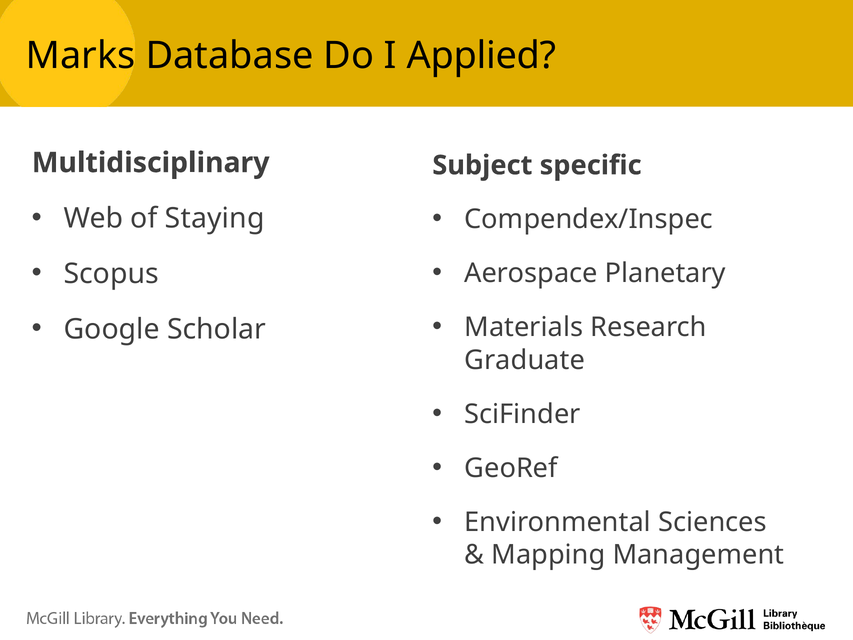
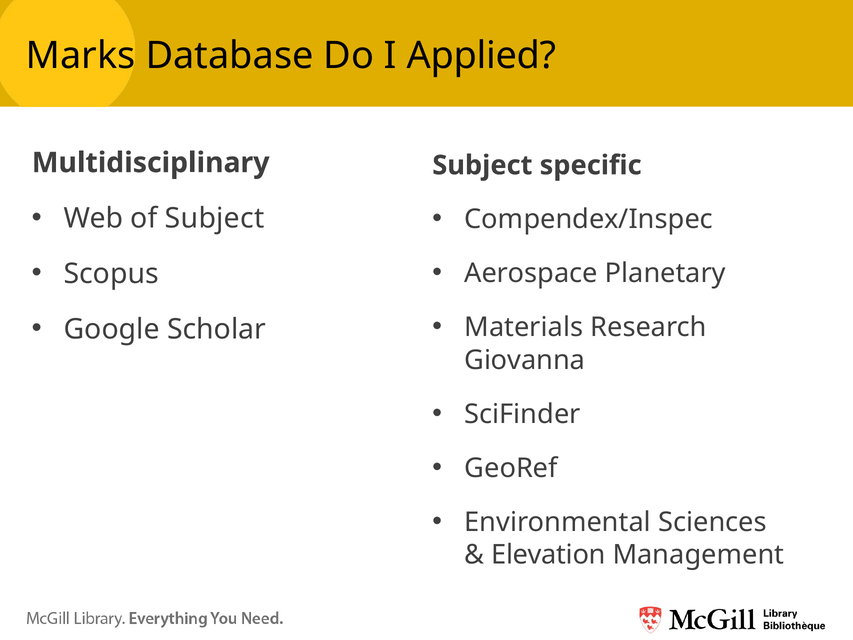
of Staying: Staying -> Subject (215, 218)
Graduate: Graduate -> Giovanna (525, 360)
Mapping: Mapping -> Elevation (548, 555)
